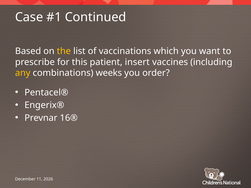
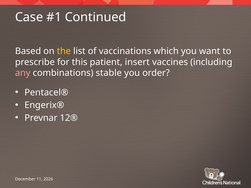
any colour: yellow -> pink (23, 73)
weeks: weeks -> stable (109, 73)
16®: 16® -> 12® (69, 118)
